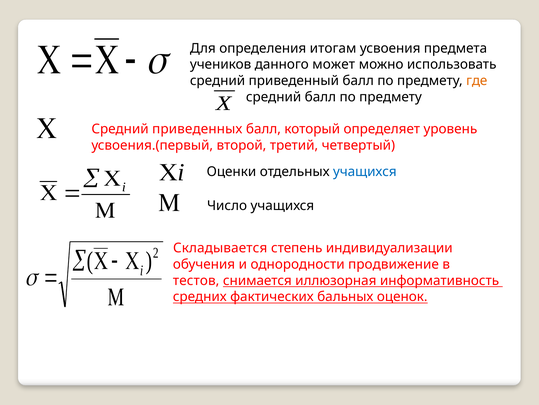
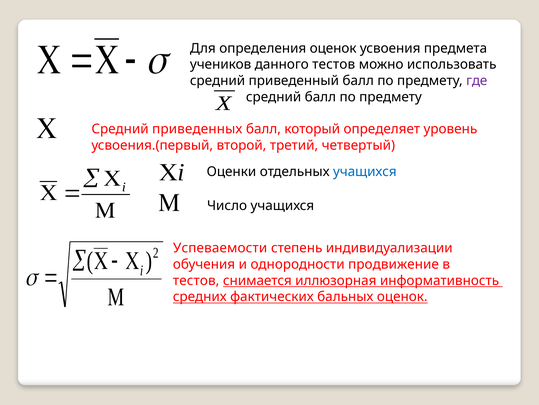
определения итогам: итогам -> оценок (333, 48)
данного может: может -> тестов (334, 64)
где colour: orange -> purple (477, 81)
Складывается: Складывается -> Успеваемости (220, 248)
